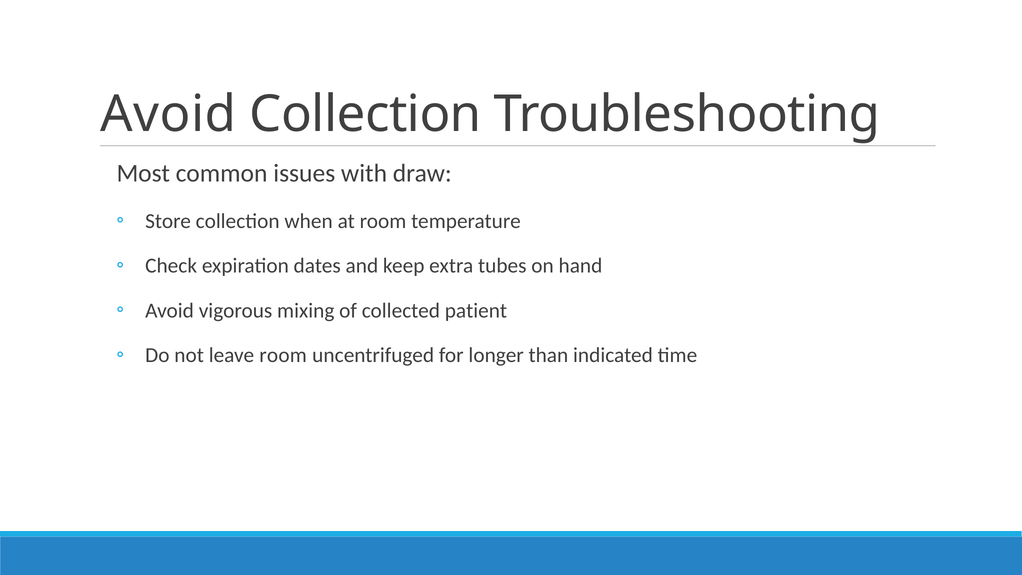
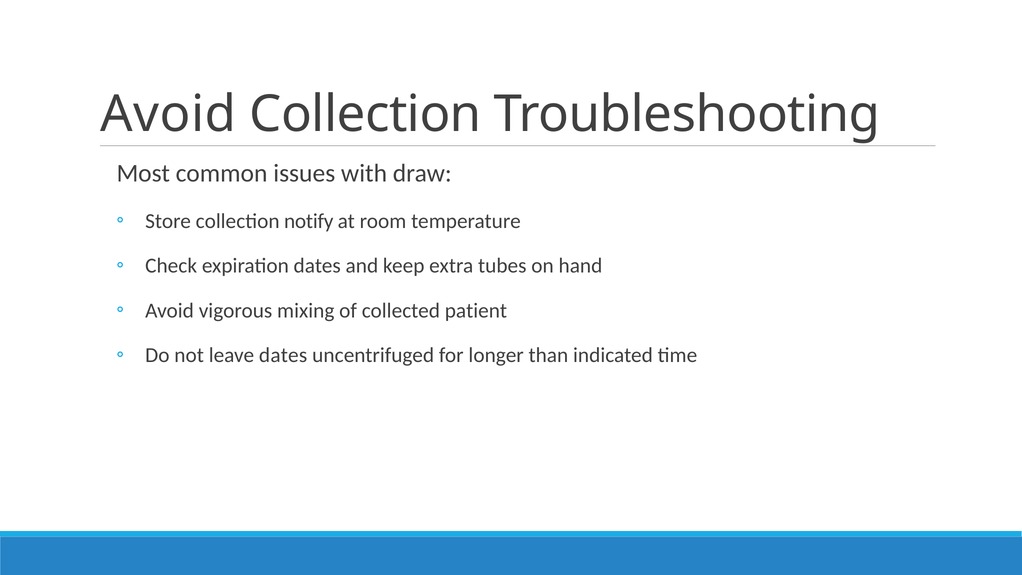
when: when -> notify (309, 221)
leave room: room -> dates (283, 355)
